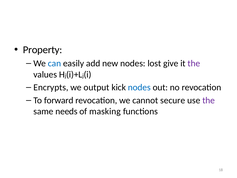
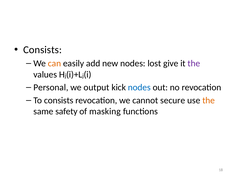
Property: Property -> Consists (43, 50)
can colour: blue -> orange (55, 63)
Encrypts: Encrypts -> Personal (51, 87)
To forward: forward -> consists (59, 100)
the colour: purple -> orange (209, 100)
needs: needs -> safety (66, 111)
